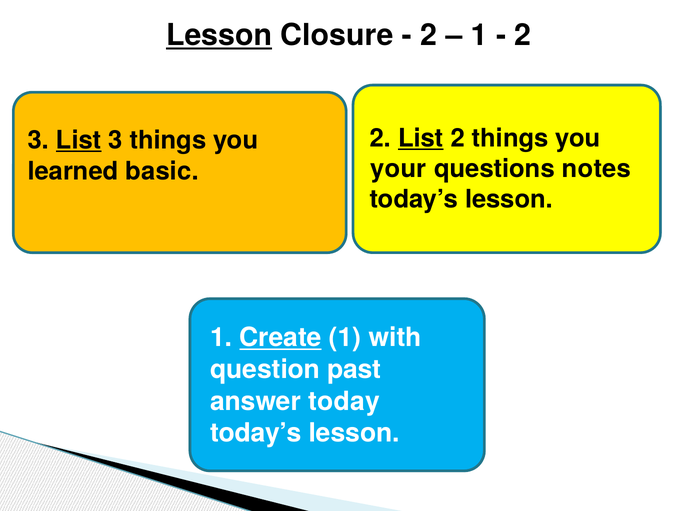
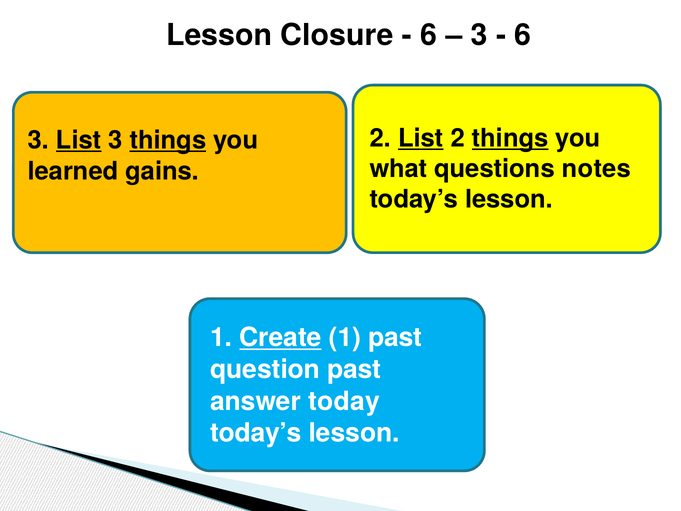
Lesson underline: present -> none (219, 35)
2: 2 -> 6 (429, 35)
1: 1 -> 3 (479, 35)
2: 2 -> 6 (523, 35)
things underline: none -> present (510, 138)
things underline: none -> present (168, 140)
your: your -> what (399, 169)
basic: basic -> gains (162, 171)
1 with: with -> past (395, 338)
